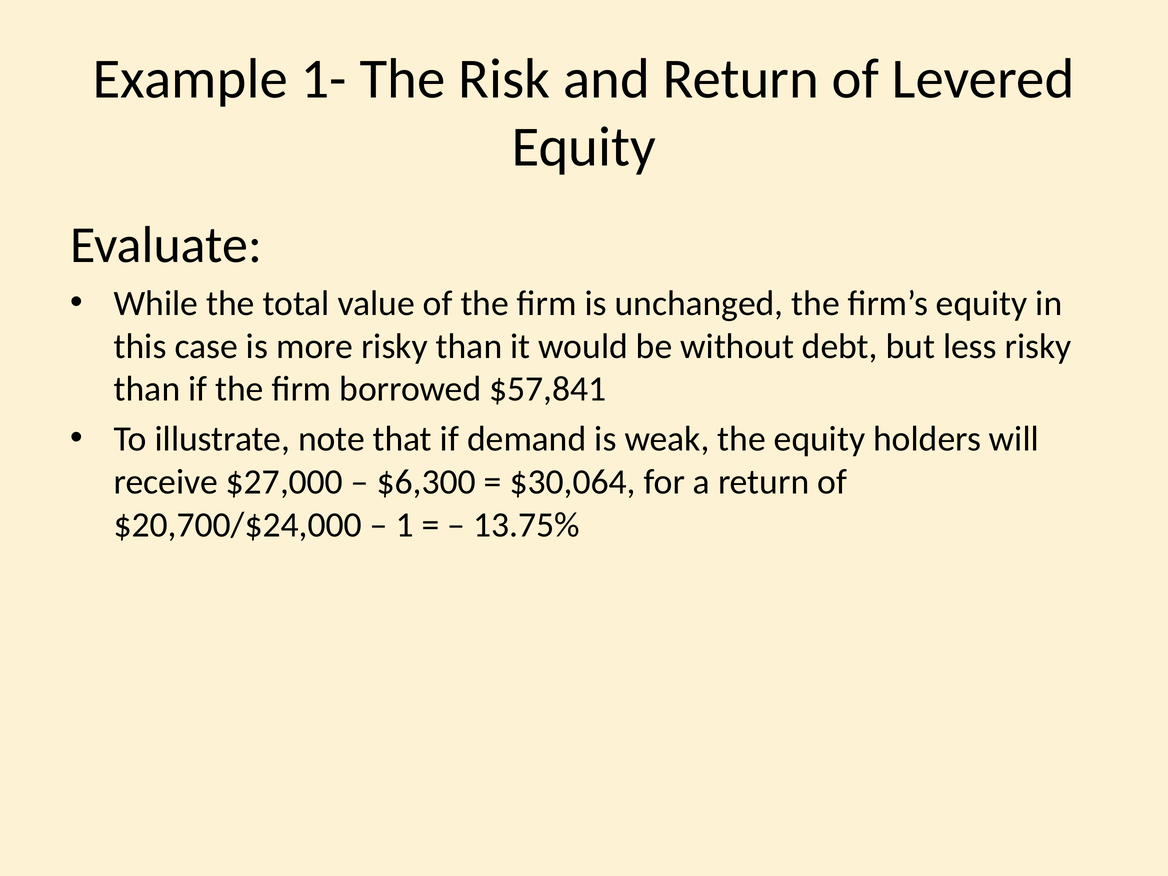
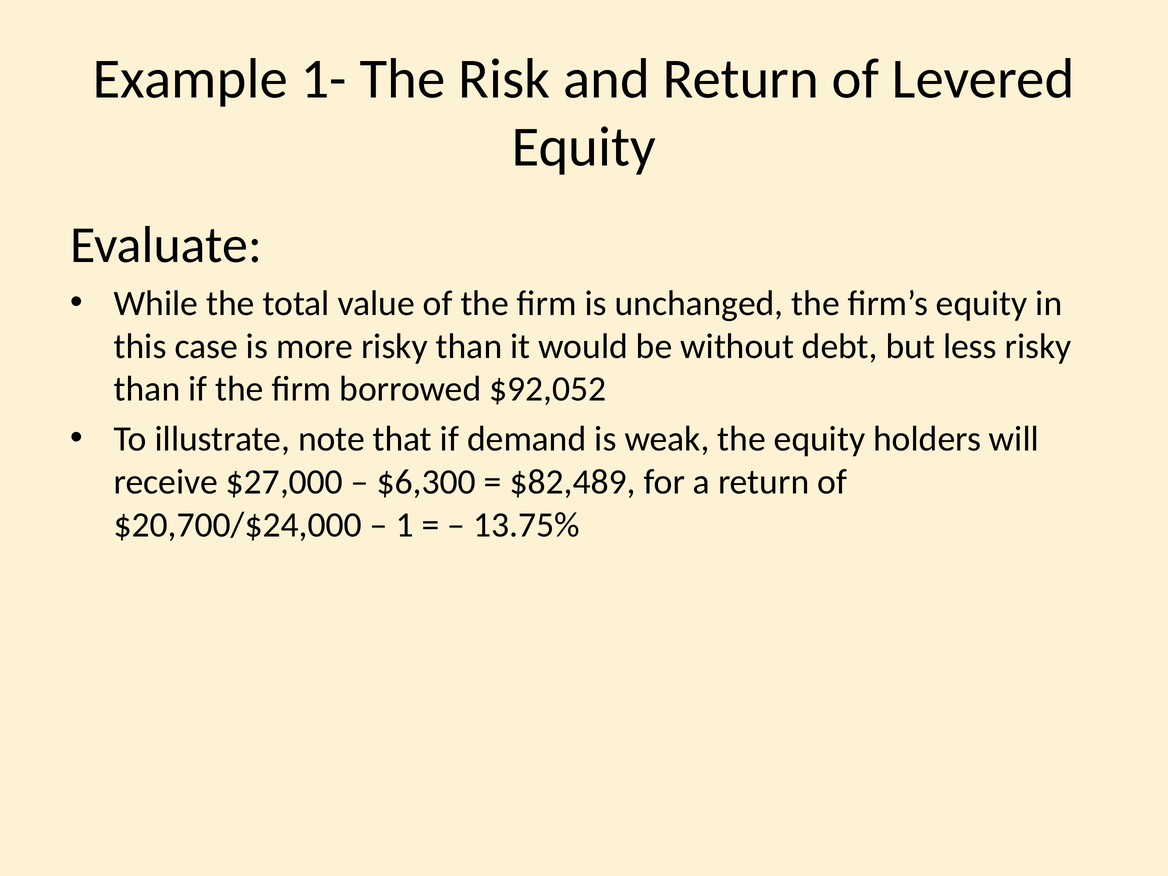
$57,841: $57,841 -> $92,052 (548, 389)
$30,064: $30,064 -> $82,489 (573, 482)
